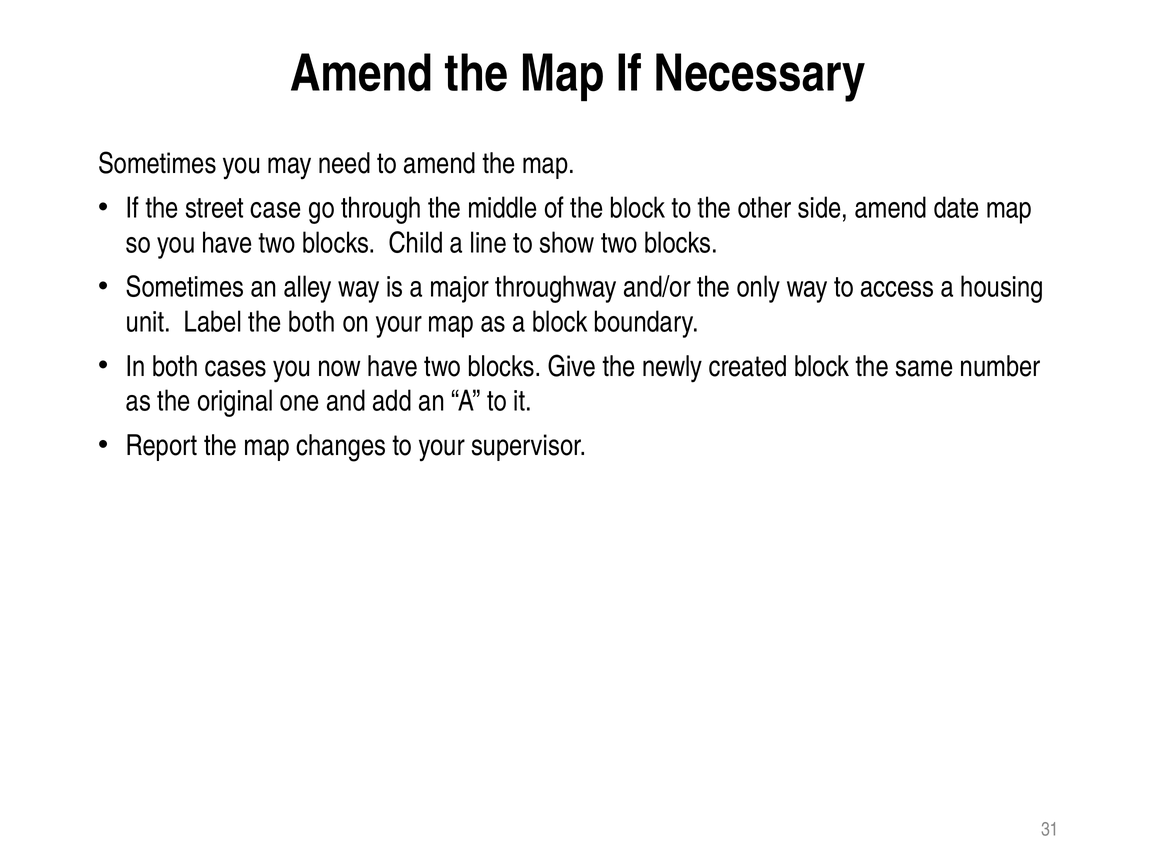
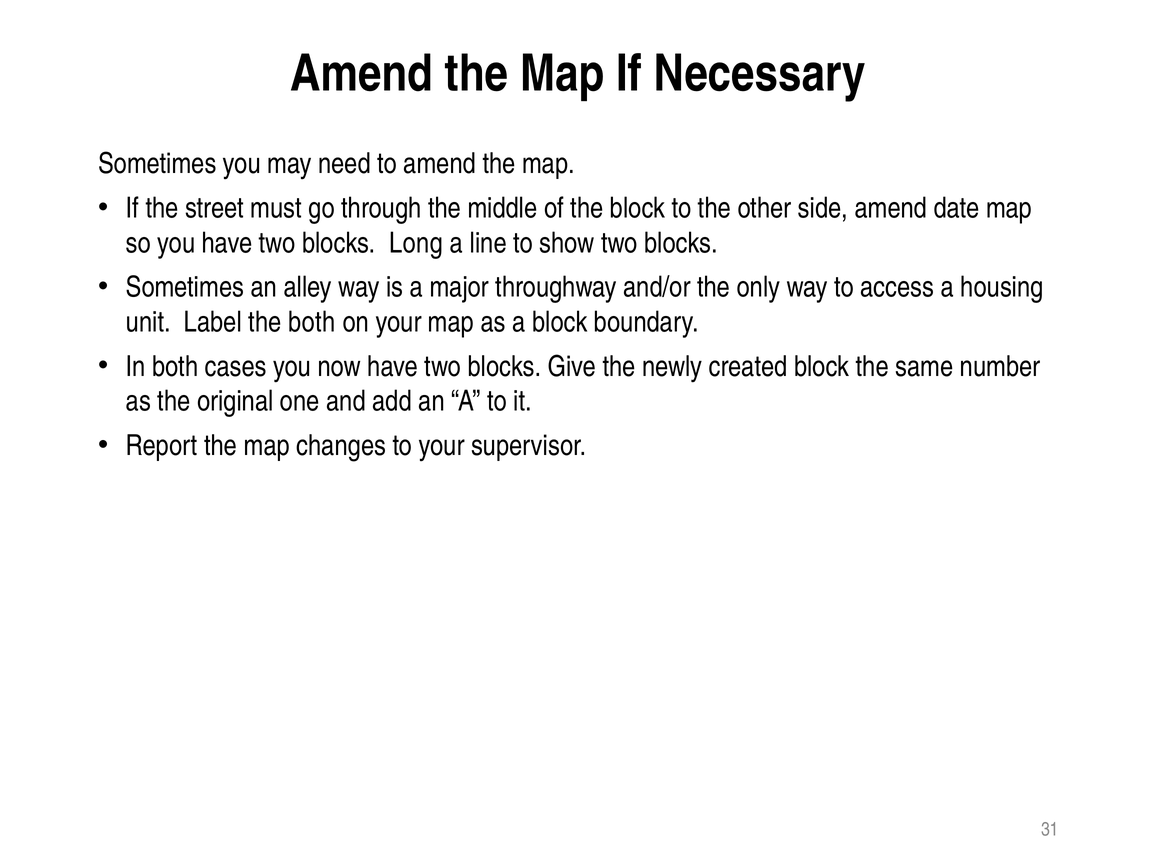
case: case -> must (276, 208)
Child: Child -> Long (416, 243)
